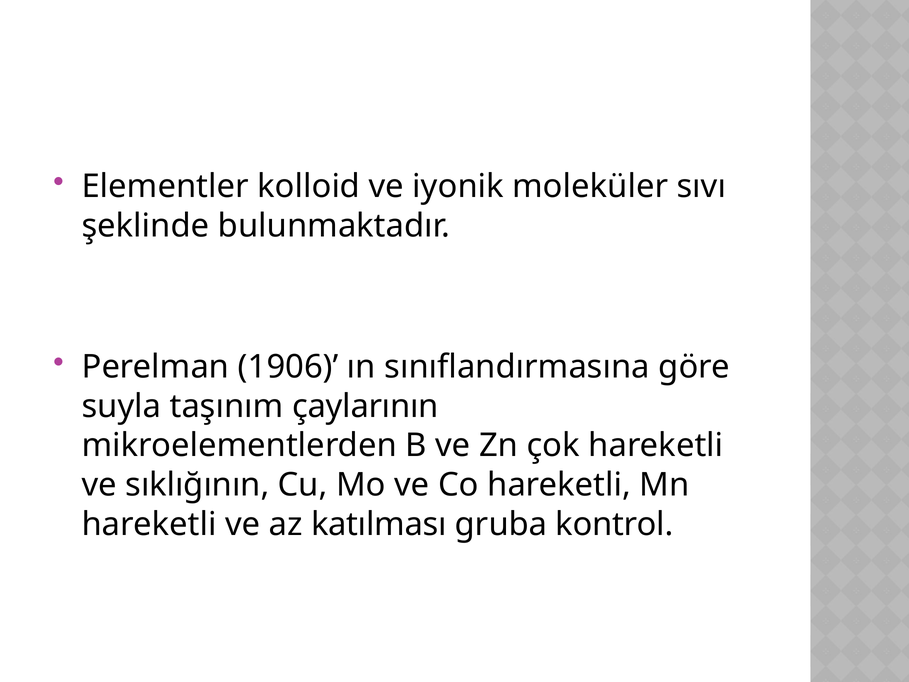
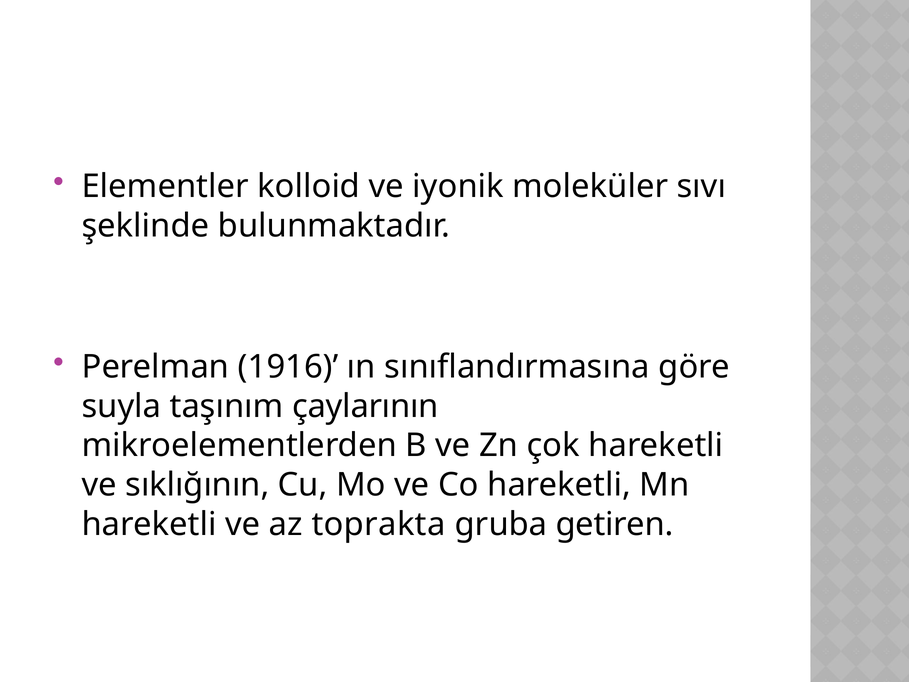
1906: 1906 -> 1916 (288, 367)
katılması: katılması -> toprakta (379, 524)
kontrol: kontrol -> getiren (614, 524)
